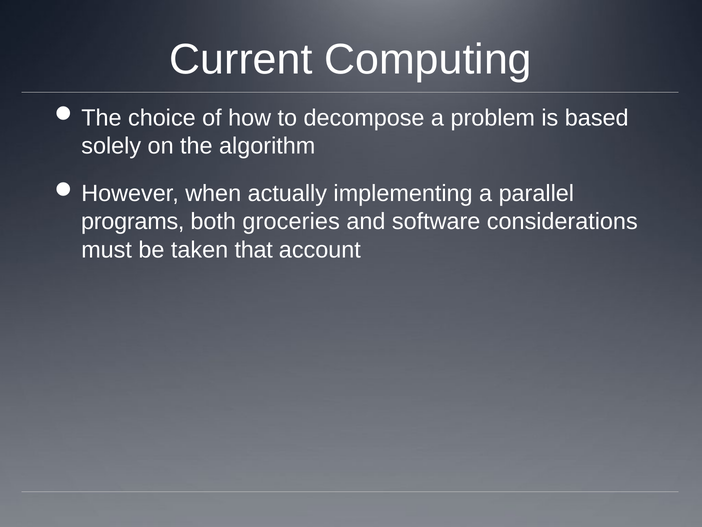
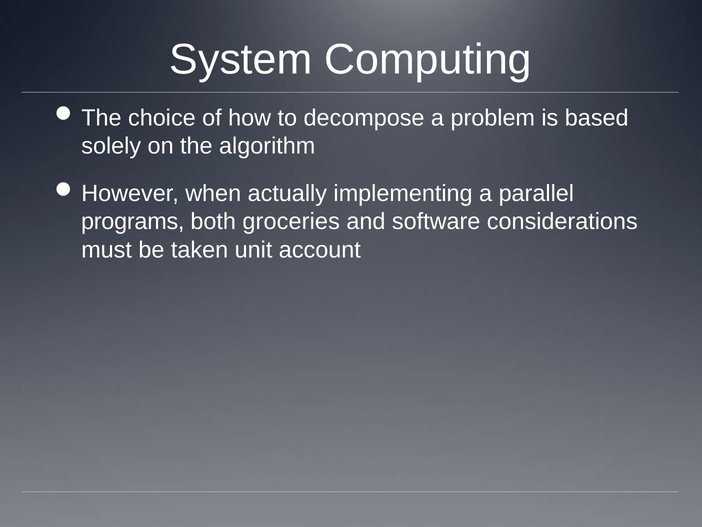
Current: Current -> System (241, 59)
that: that -> unit (254, 250)
